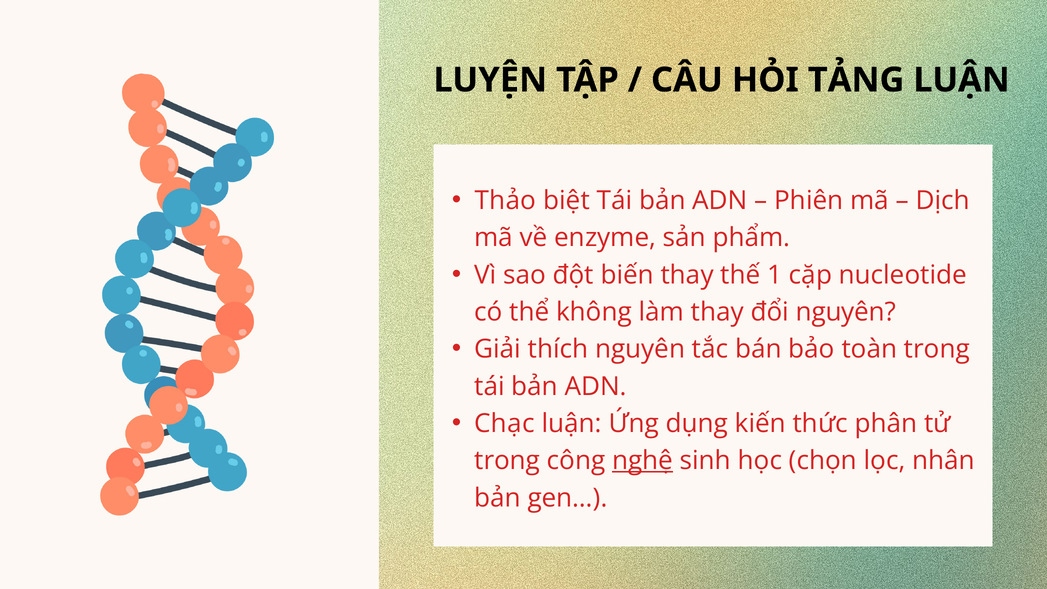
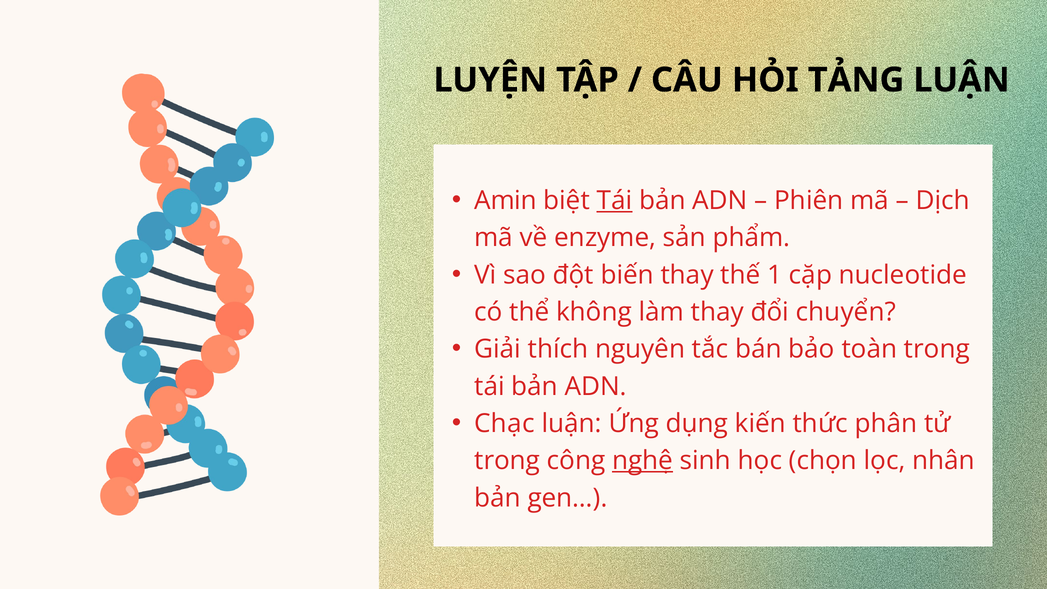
Thảo: Thảo -> Amin (506, 201)
Tái underline: none -> present (614, 201)
đổi nguyên: nguyên -> chuyển (846, 312)
